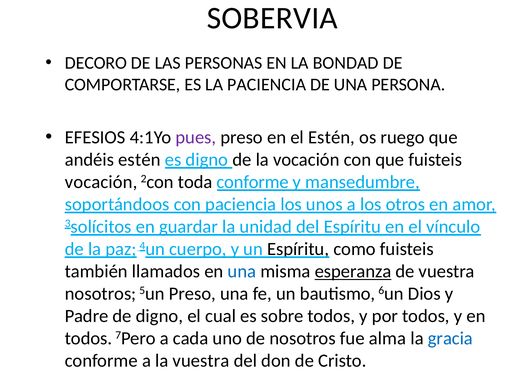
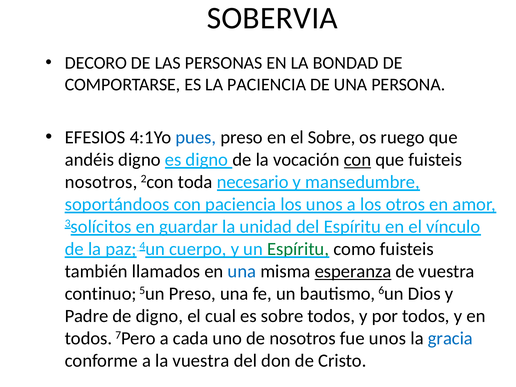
pues colour: purple -> blue (196, 137)
el Estén: Estén -> Sobre (332, 137)
andéis estén: estén -> digno (139, 160)
con underline: none -> present (358, 160)
vocación: vocación -> nosotros (101, 182)
toda conforme: conforme -> necesario (253, 182)
Espíritu colour: black -> green (298, 249)
nosotros: nosotros -> continuo (101, 294)
fue alma: alma -> unos (388, 338)
